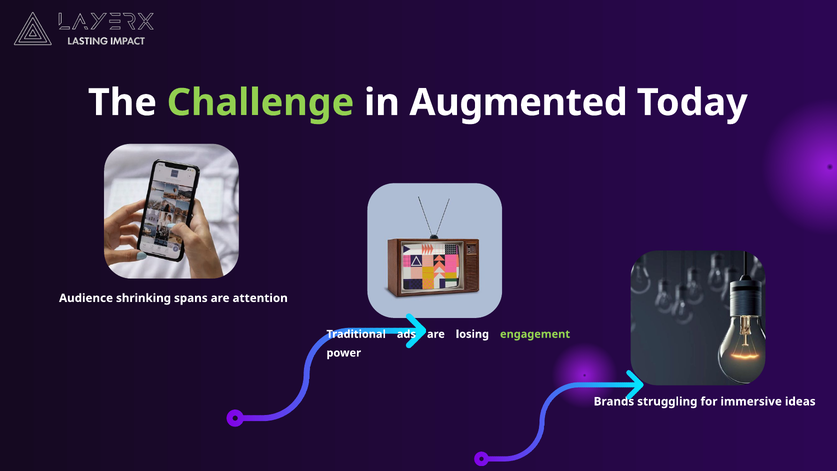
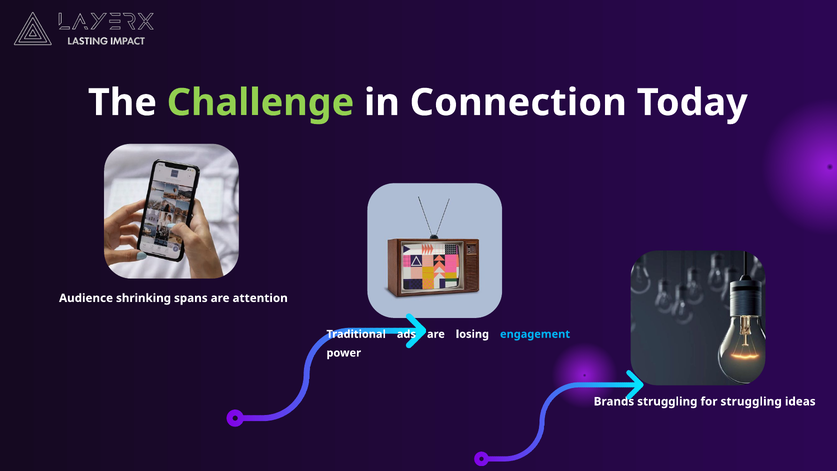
Augmented: Augmented -> Connection (518, 103)
engagement colour: light green -> light blue (535, 334)
for immersive: immersive -> struggling (751, 401)
